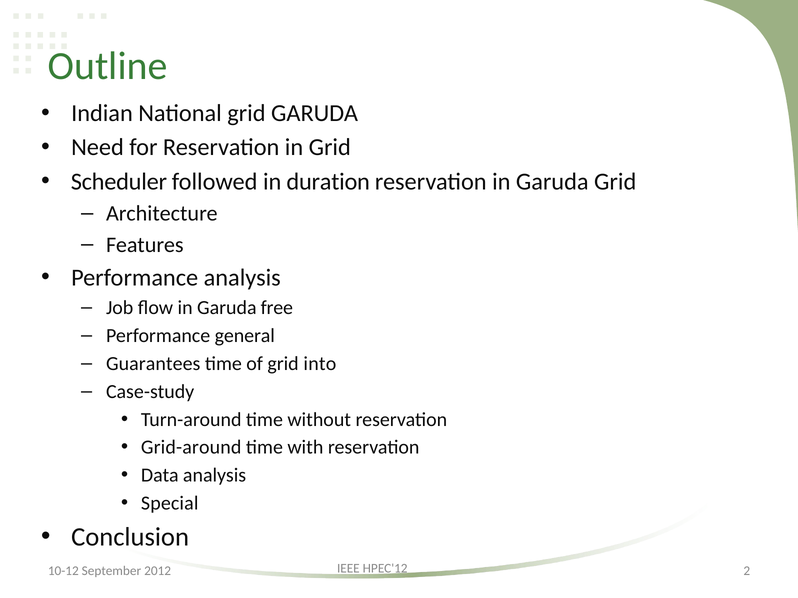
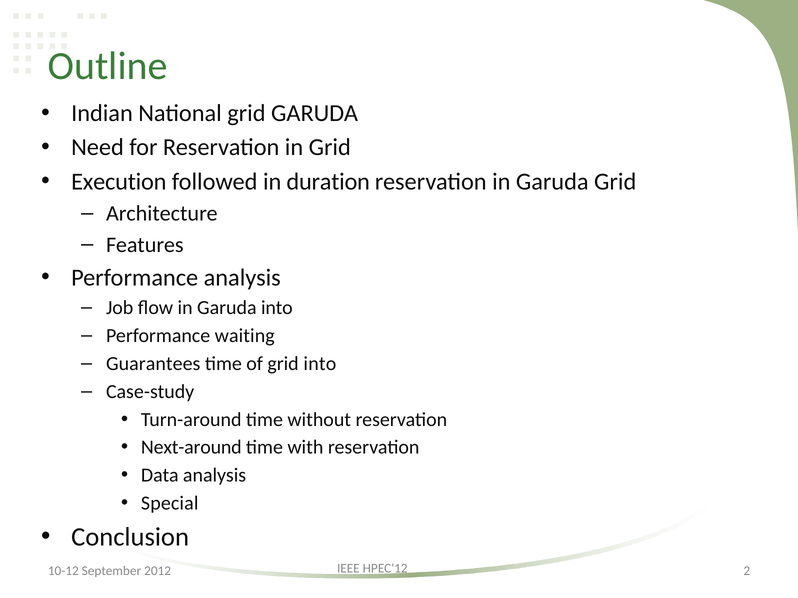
Scheduler: Scheduler -> Execution (119, 182)
Garuda free: free -> into (277, 308)
general: general -> waiting (245, 336)
Grid-around: Grid-around -> Next-around (191, 448)
